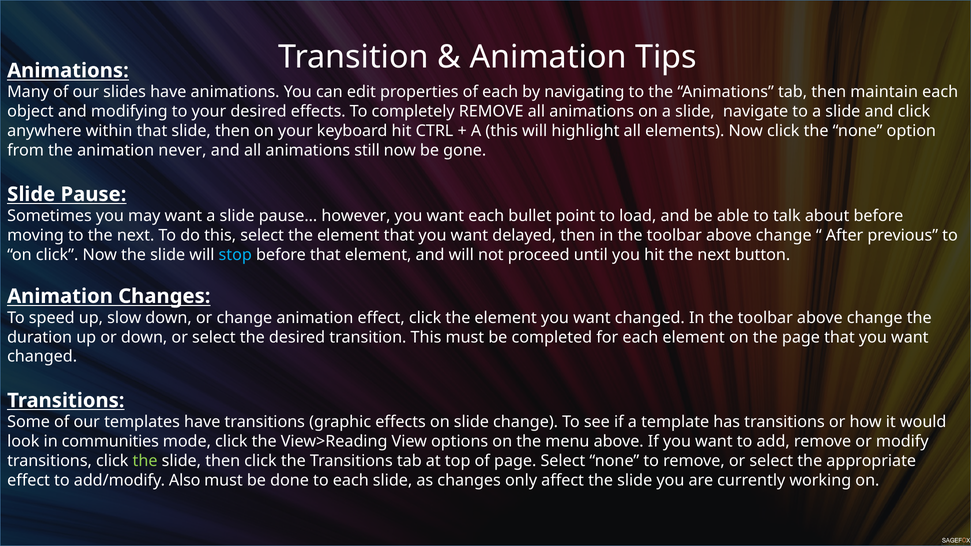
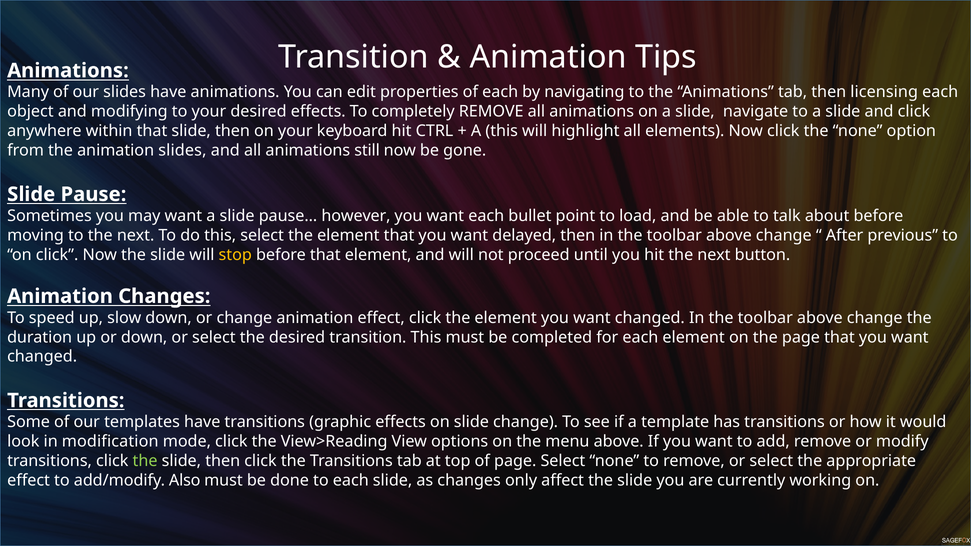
maintain: maintain -> licensing (884, 92)
animation never: never -> slides (182, 150)
stop colour: light blue -> yellow (235, 255)
communities: communities -> modification (110, 442)
